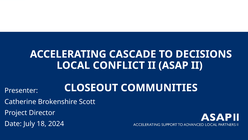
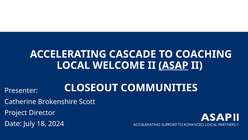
DECISIONS: DECISIONS -> COACHING (204, 54)
CONFLICT: CONFLICT -> WELCOME (119, 65)
ASAP underline: none -> present (173, 65)
